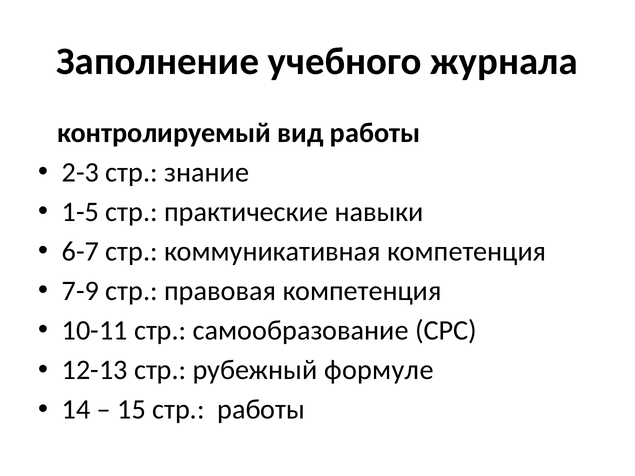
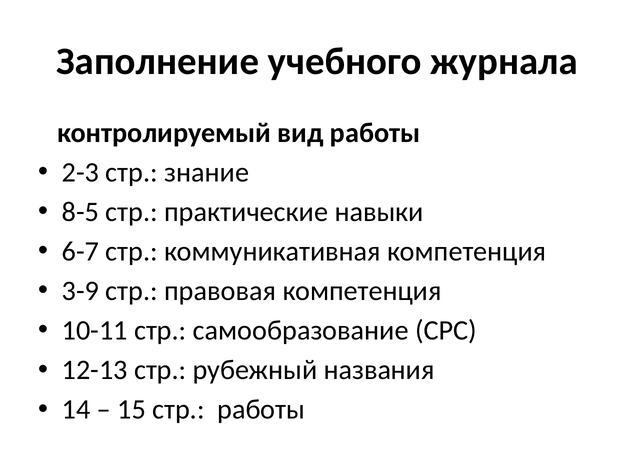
1-5: 1-5 -> 8-5 (81, 212)
7-9: 7-9 -> 3-9 (81, 291)
формуле: формуле -> названия (379, 370)
